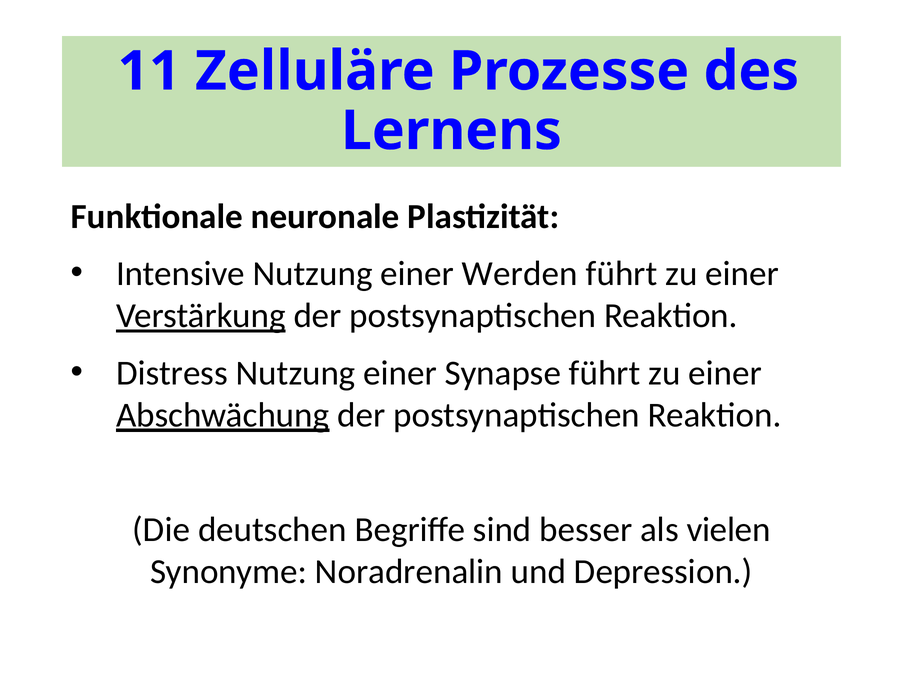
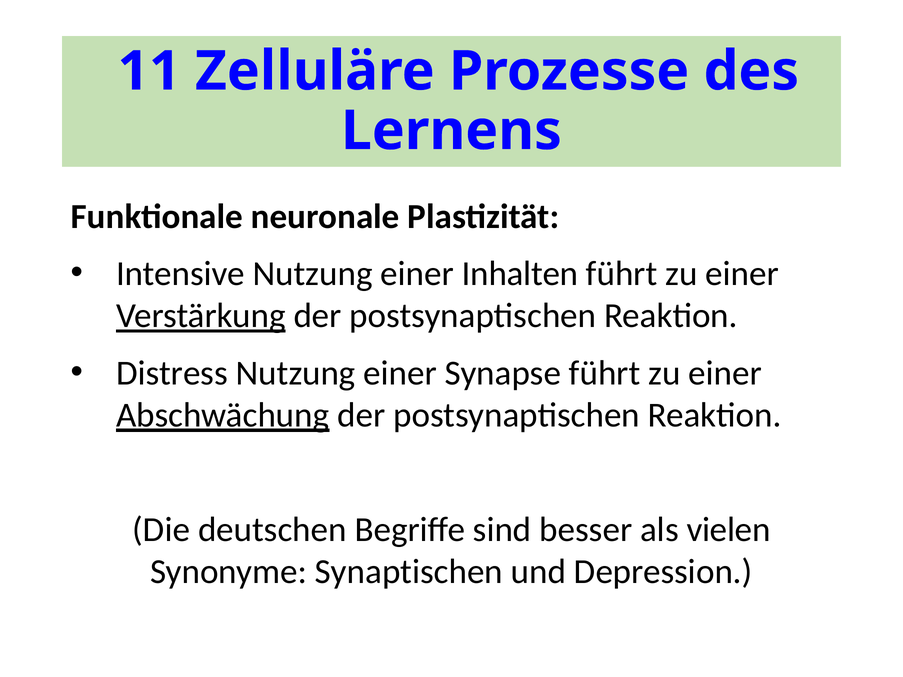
Werden: Werden -> Inhalten (520, 274)
Noradrenalin: Noradrenalin -> Synaptischen (409, 572)
